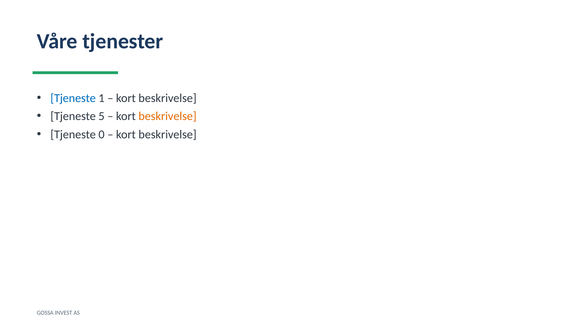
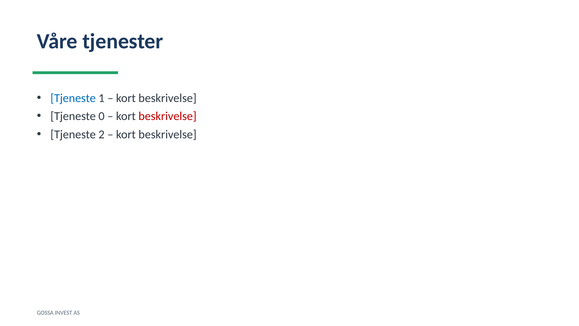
5: 5 -> 0 (102, 116)
beskrivelse colour: orange -> red (168, 116)
0: 0 -> 2 (102, 134)
